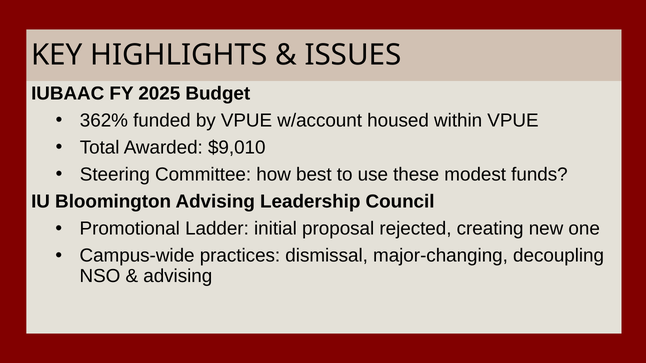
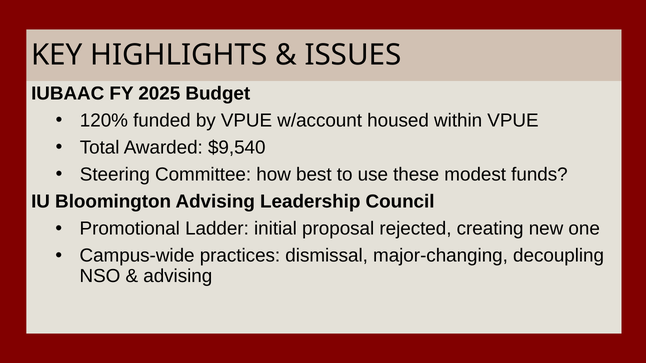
362%: 362% -> 120% (104, 121)
$9,010: $9,010 -> $9,540 (237, 148)
